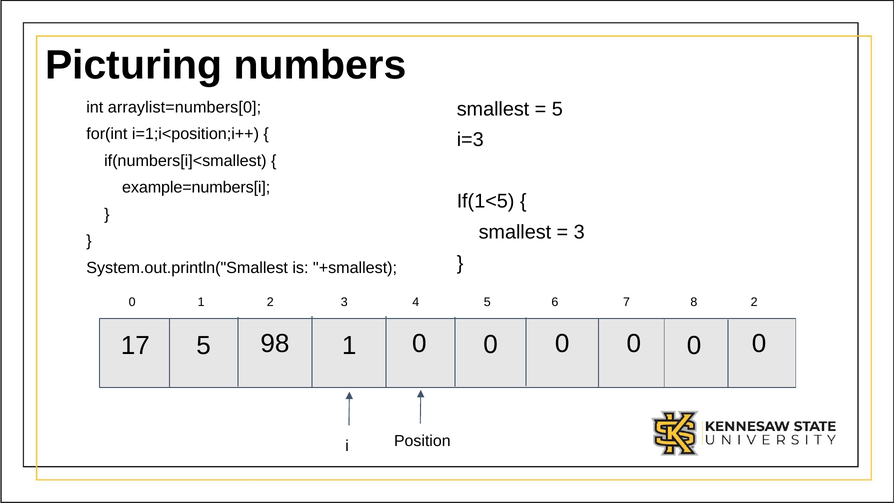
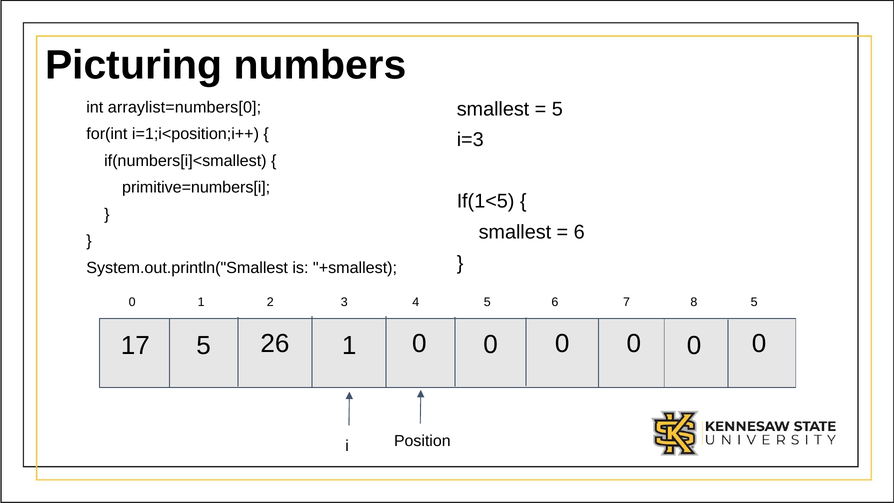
example=numbers[i: example=numbers[i -> primitive=numbers[i (196, 188)
3: 3 -> 6 (579, 232)
8 2: 2 -> 5 (754, 302)
98: 98 -> 26 (275, 343)
